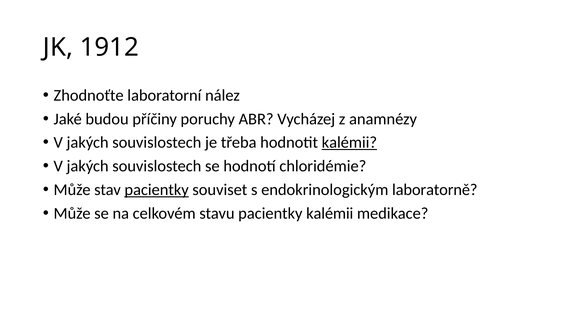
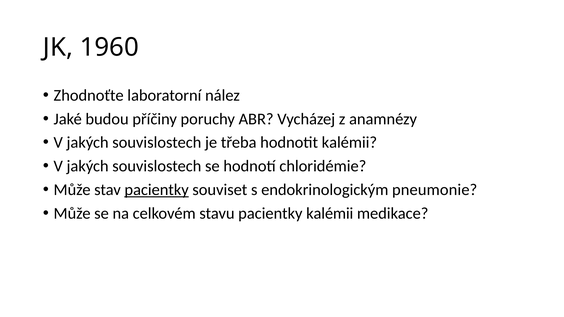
1912: 1912 -> 1960 (109, 47)
kalémii underline: present -> none (349, 143)
laboratorně: laboratorně -> pneumonie (435, 190)
